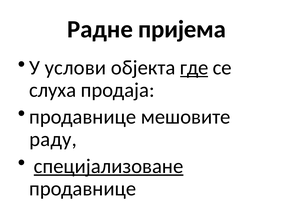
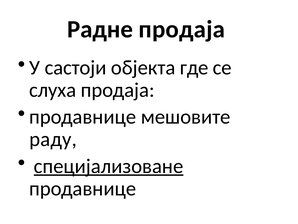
Радне пријема: пријема -> продаја (182, 29)
услови: услови -> састоји (76, 68)
где underline: present -> none (194, 68)
